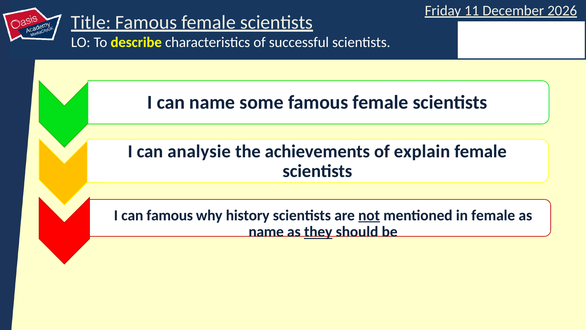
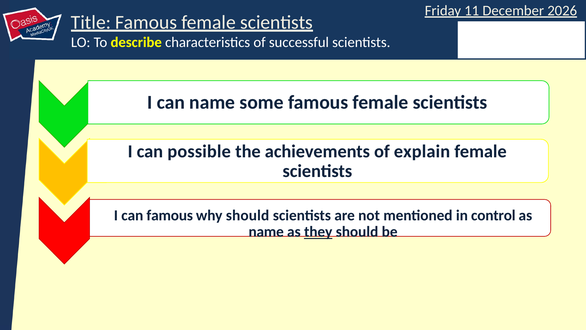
analysie: analysie -> possible (199, 151)
why history: history -> should (248, 215)
not underline: present -> none (369, 215)
in female: female -> control (493, 215)
